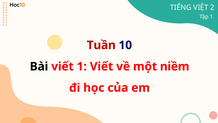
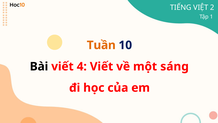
Tuần colour: red -> orange (101, 45)
viết 1: 1 -> 4 (82, 66)
niềm: niềm -> sáng (175, 66)
